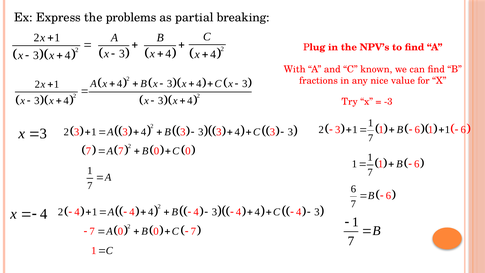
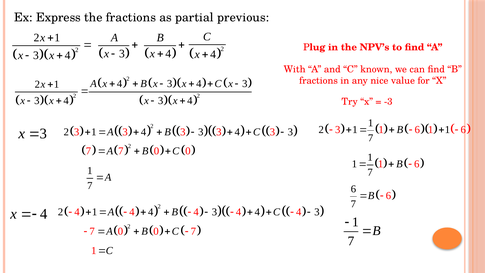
the problems: problems -> fractions (131, 17)
breaking: breaking -> previous (243, 17)
